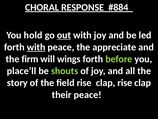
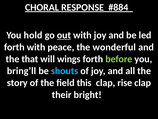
with underline: present -> none (36, 47)
appreciate: appreciate -> wonderful (114, 47)
firm: firm -> that (30, 59)
place’ll: place’ll -> bring’ll (22, 71)
shouts colour: light green -> light blue (65, 71)
field rise: rise -> this (84, 83)
their peace: peace -> bright (88, 94)
